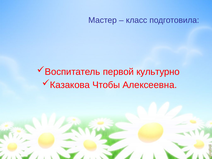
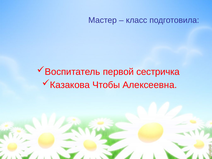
культурно: культурно -> сестричка (158, 72)
